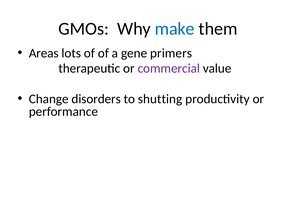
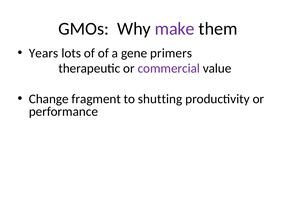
make colour: blue -> purple (175, 29)
Areas: Areas -> Years (44, 53)
disorders: disorders -> fragment (96, 99)
